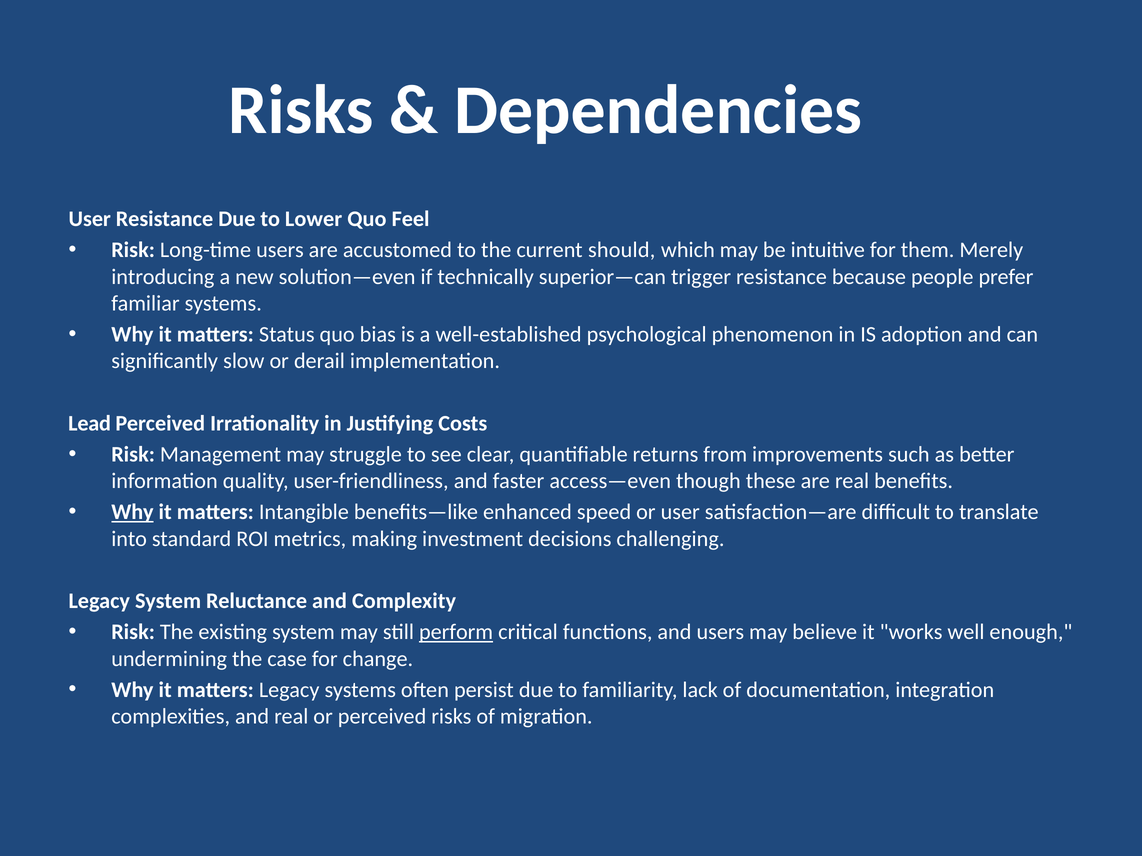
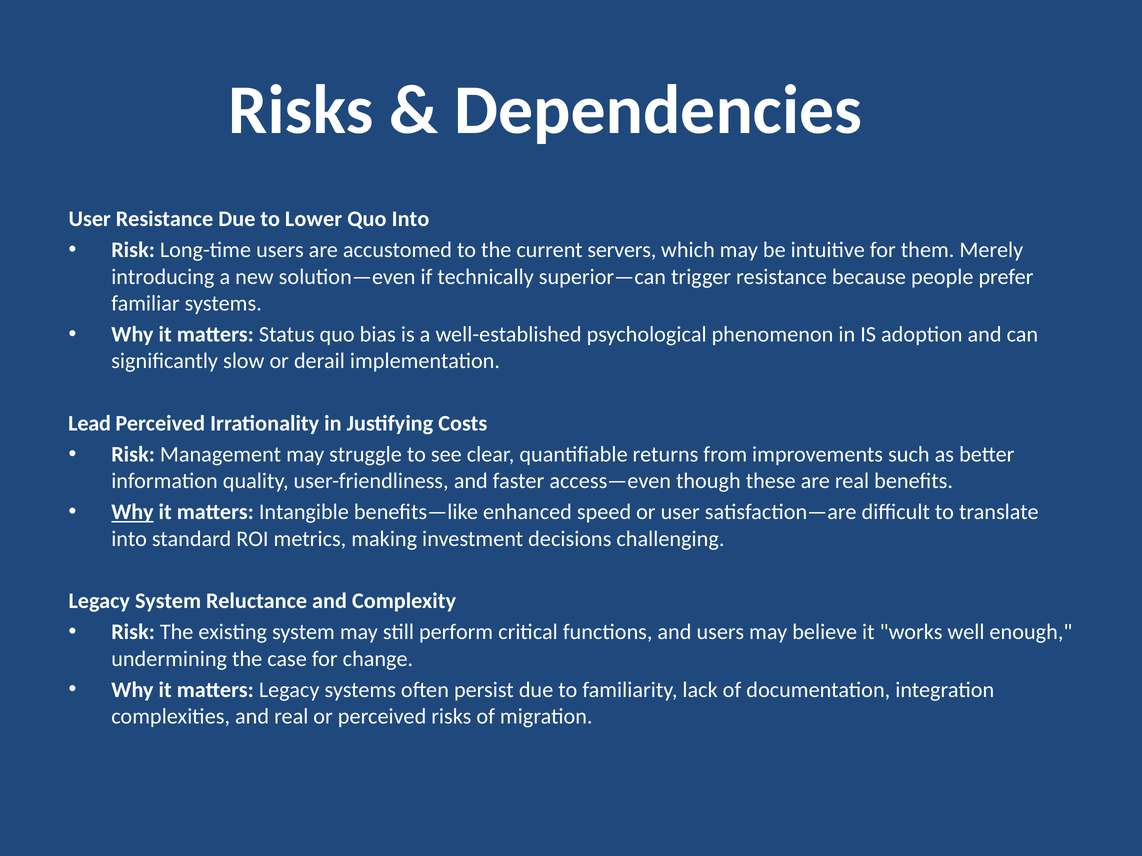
Quo Feel: Feel -> Into (410, 219)
should: should -> servers (622, 250)
perform underline: present -> none (456, 632)
